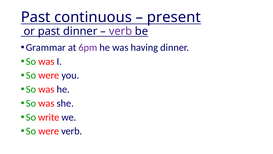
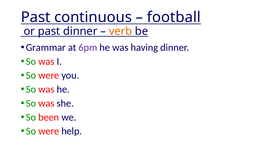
present: present -> football (174, 17)
verb colour: purple -> orange (120, 31)
write: write -> been (49, 117)
were verb: verb -> help (72, 131)
